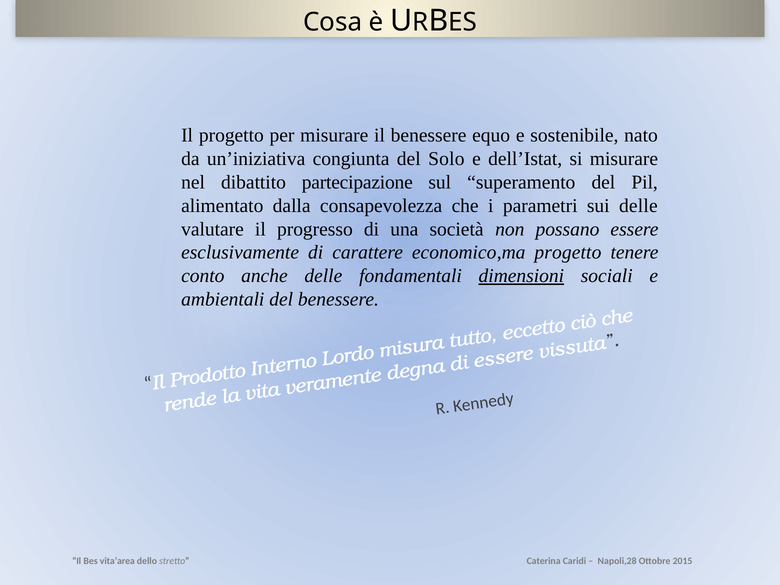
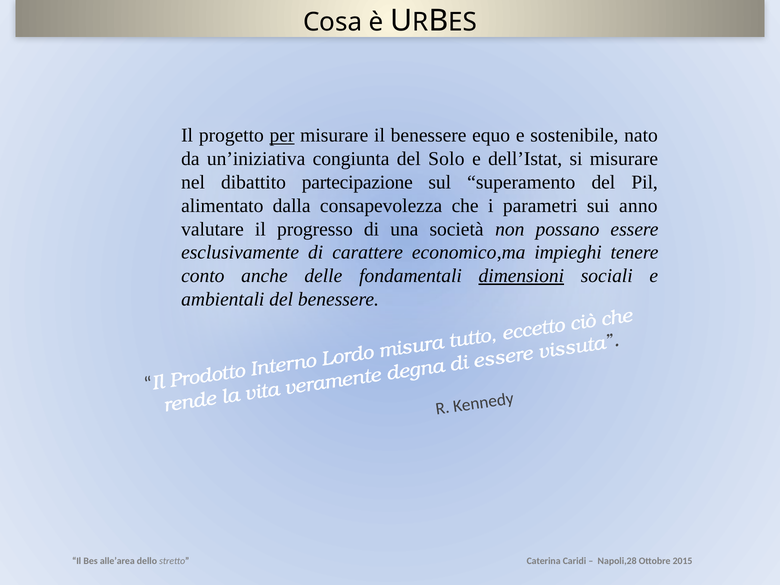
per underline: none -> present (282, 136)
sui delle: delle -> anno (638, 206)
economico,ma progetto: progetto -> impieghi (568, 253)
vita’area: vita’area -> alle’area (117, 561)
